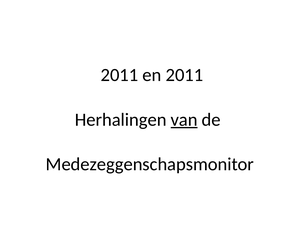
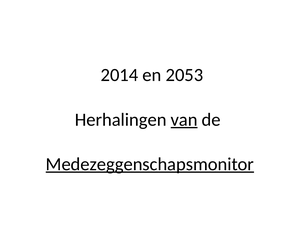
2011: 2011 -> 2014 (119, 75)
en 2011: 2011 -> 2053 (184, 75)
Medezeggenschapsmonitor underline: none -> present (150, 164)
